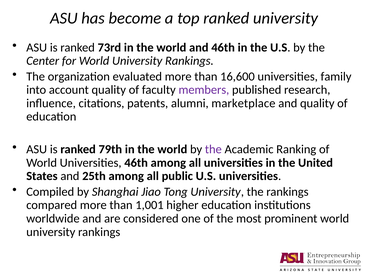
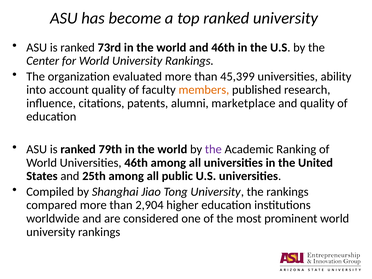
16,600: 16,600 -> 45,399 (237, 76)
family: family -> ability (336, 76)
members colour: purple -> orange (204, 90)
1,001: 1,001 -> 2,904 (149, 205)
